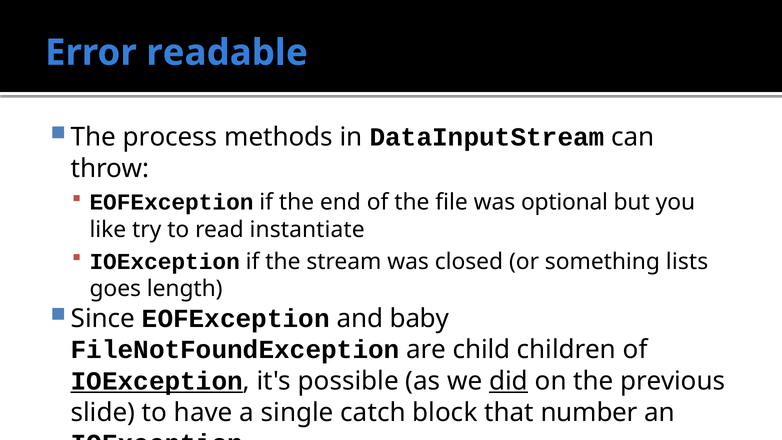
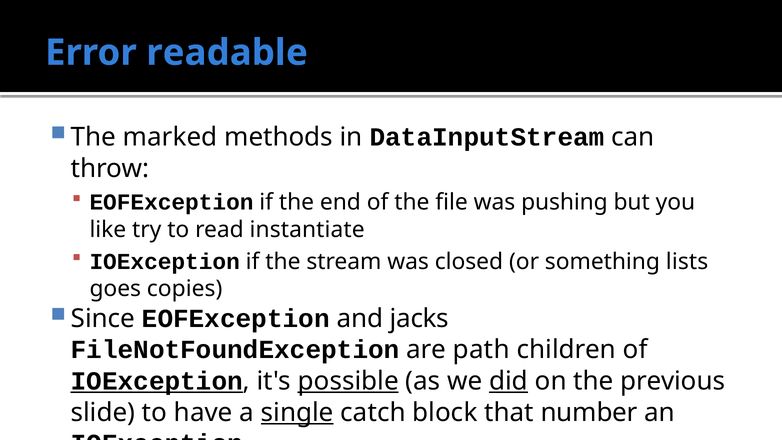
process: process -> marked (170, 137)
optional: optional -> pushing (564, 202)
length: length -> copies (185, 289)
baby: baby -> jacks (419, 318)
child: child -> path (481, 350)
possible underline: none -> present (348, 381)
single underline: none -> present (297, 412)
